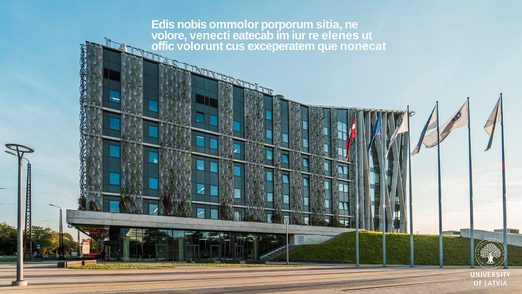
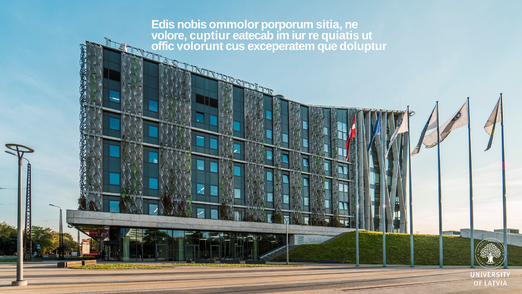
venecti: venecti -> cuptiur (210, 35)
elenes: elenes -> quiatis (340, 35)
nonecat: nonecat -> doluptur (363, 46)
